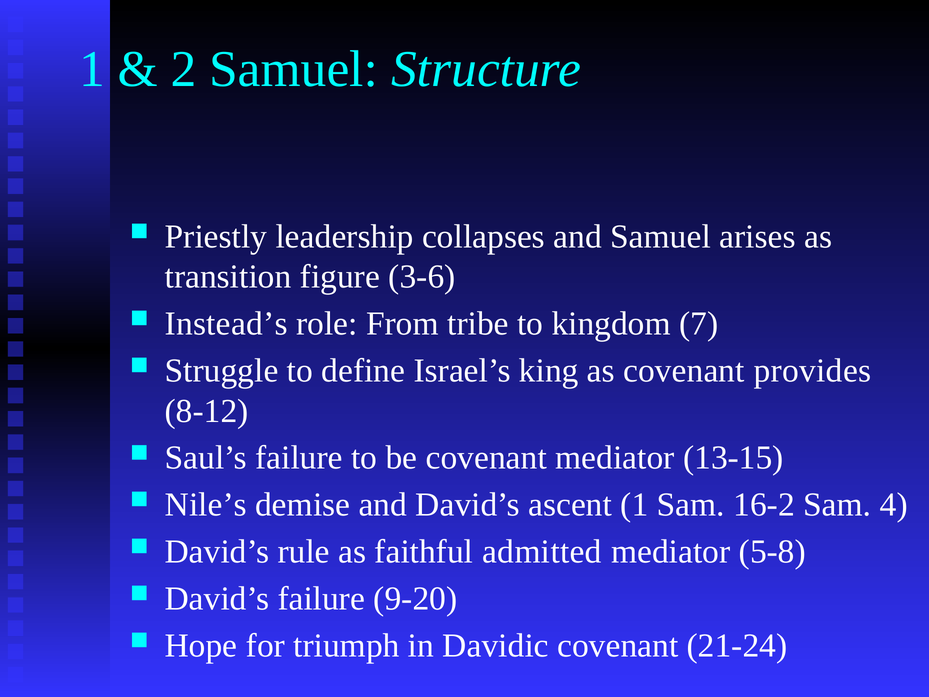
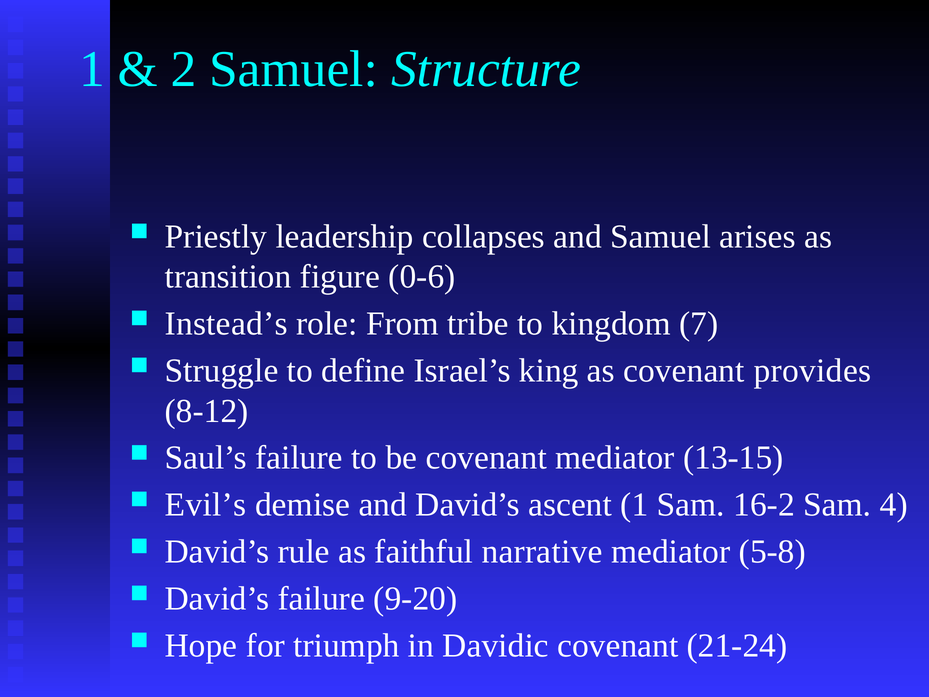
3-6: 3-6 -> 0-6 (422, 277)
Nile’s: Nile’s -> Evil’s (206, 505)
admitted: admitted -> narrative (542, 552)
